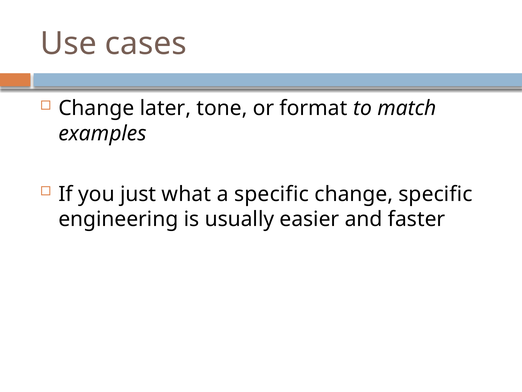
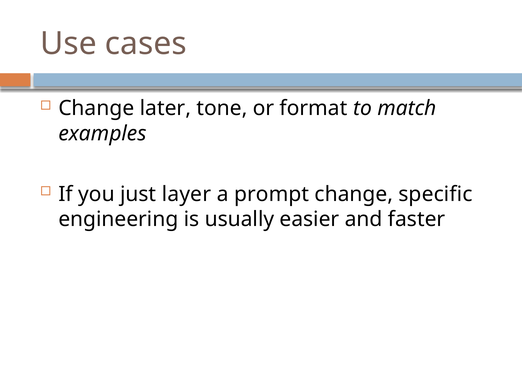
what: what -> layer (186, 194)
a specific: specific -> prompt (272, 194)
